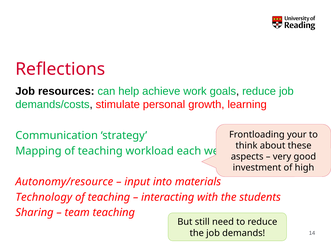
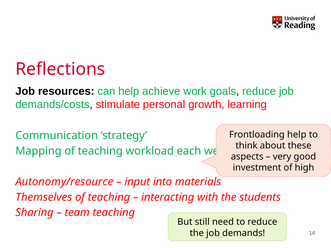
Frontloading your: your -> help (297, 135)
Technology: Technology -> Themselves (44, 197)
